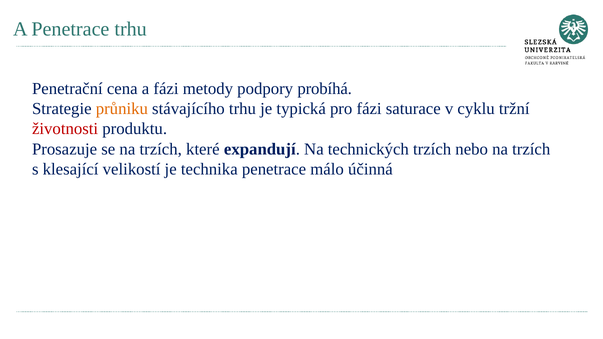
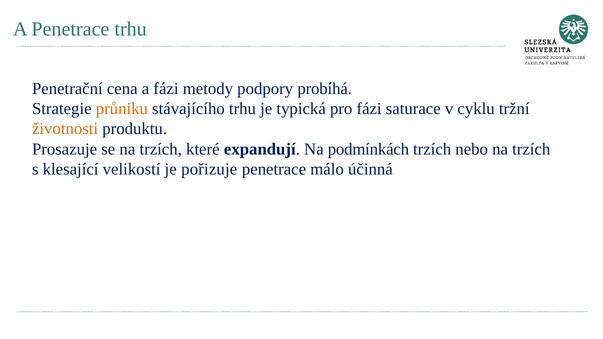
životnosti colour: red -> orange (65, 129)
technických: technických -> podmínkách (368, 149)
technika: technika -> pořizuje (209, 169)
